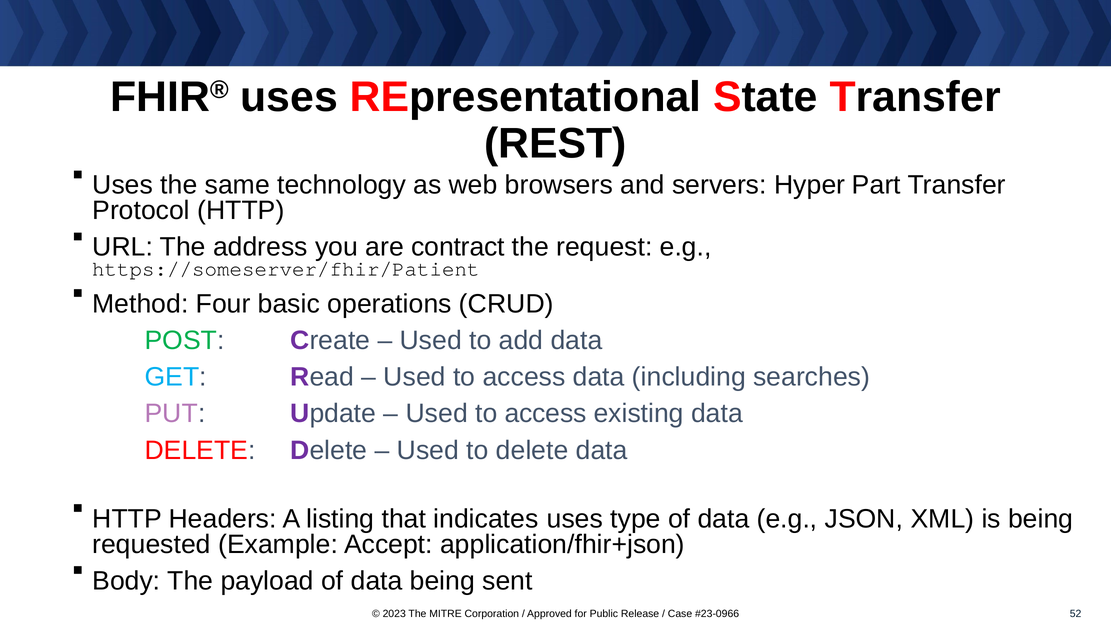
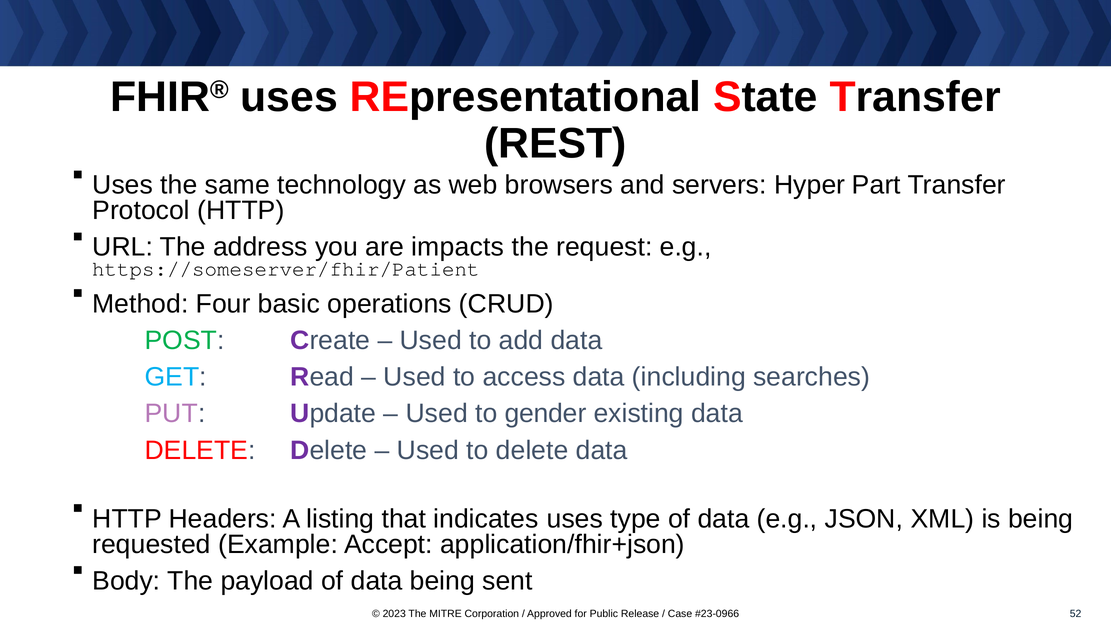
contract: contract -> impacts (458, 247)
access: access -> gender (546, 414)
